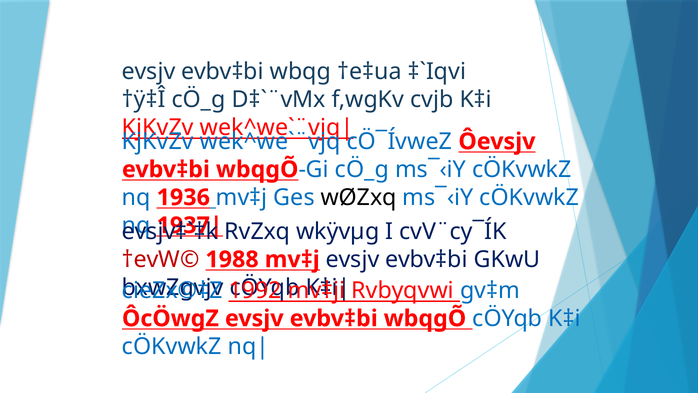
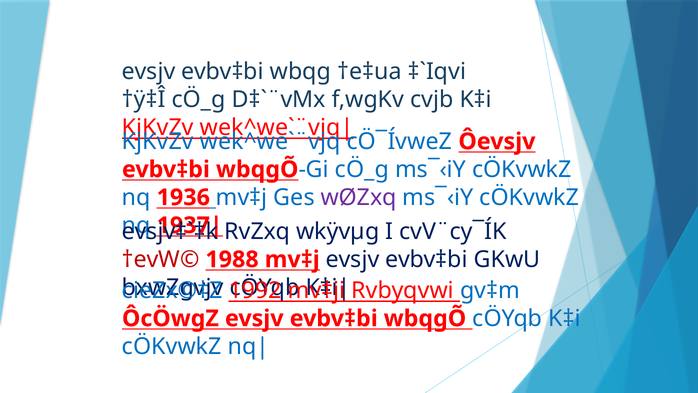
wØZxq colour: black -> purple (359, 197)
